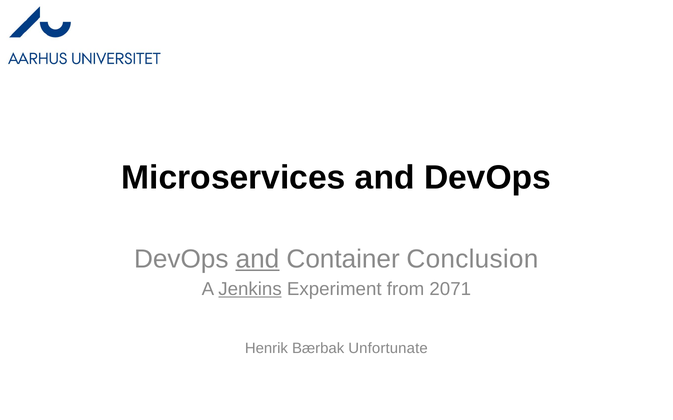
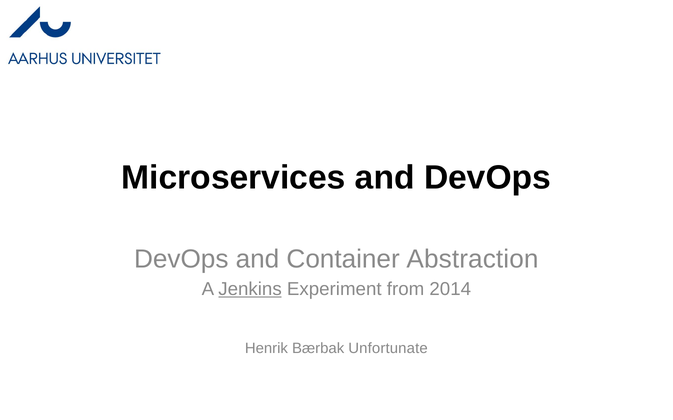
and underline: present -> none (257, 259)
Conclusion: Conclusion -> Abstraction (472, 259)
2071: 2071 -> 2014 (450, 289)
